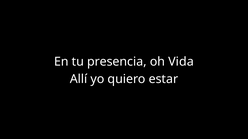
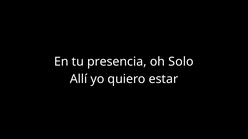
Vida: Vida -> Solo (181, 62)
